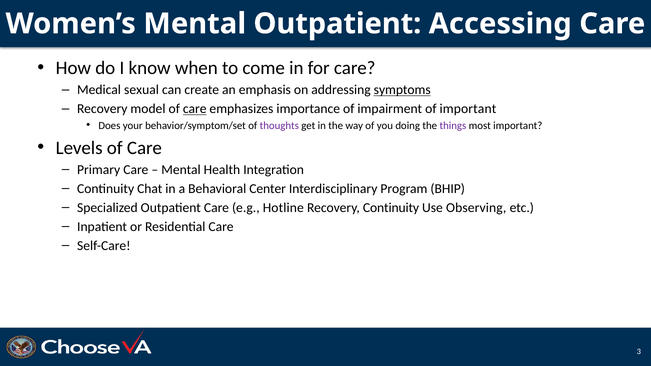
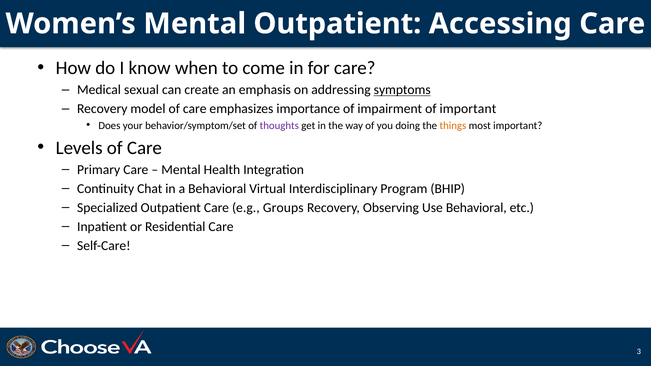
care underline: present -> none (195, 109)
things colour: purple -> orange (453, 126)
Center: Center -> Virtual (268, 189)
Hotline: Hotline -> Groups (283, 208)
Recovery Continuity: Continuity -> Observing (391, 208)
Use Observing: Observing -> Behavioral (476, 208)
